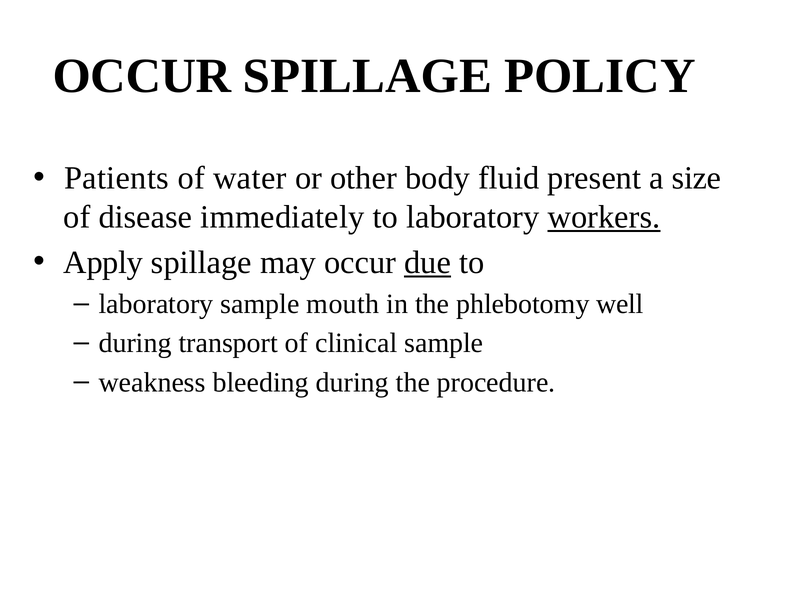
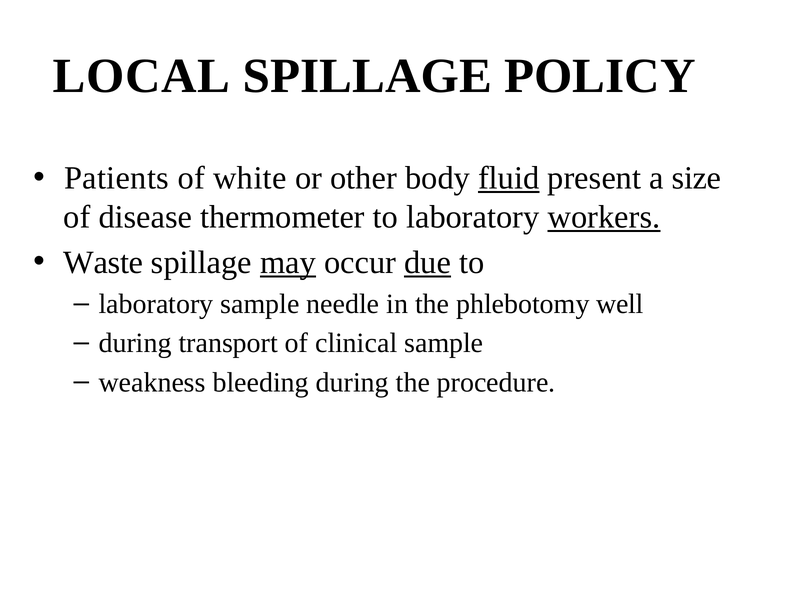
OCCUR: OCCUR -> LOCAL (141, 76)
water: water -> white (250, 178)
fluid underline: none -> present (509, 178)
immediately: immediately -> thermometer (283, 217)
Apply: Apply -> Waste (103, 263)
may underline: none -> present (288, 263)
mouth: mouth -> needle (343, 304)
